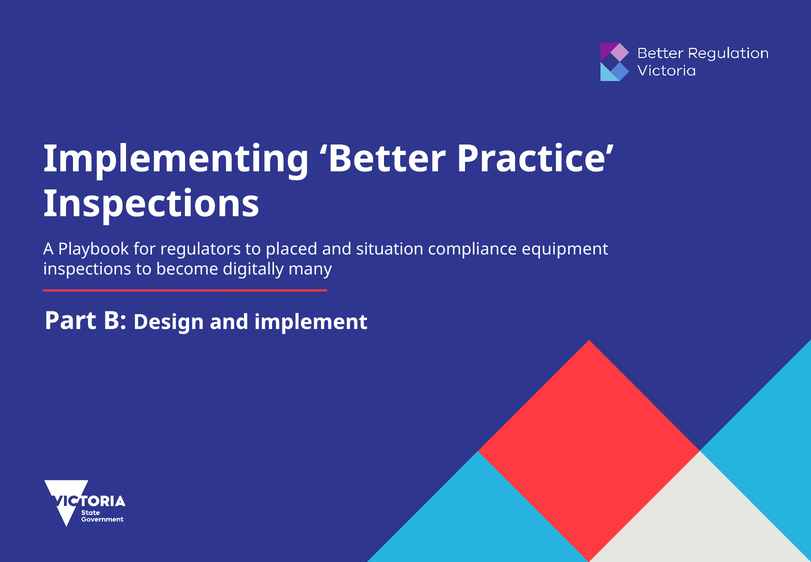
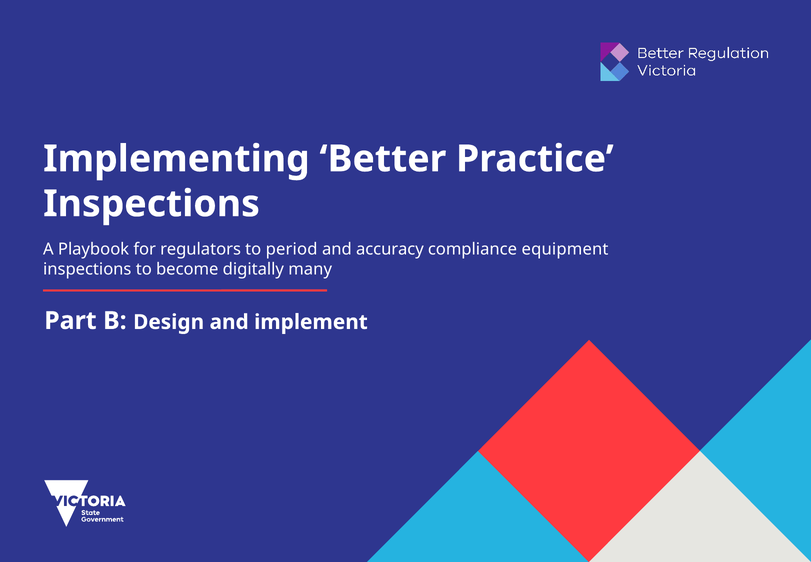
placed: placed -> period (292, 249)
situation: situation -> accuracy (390, 249)
